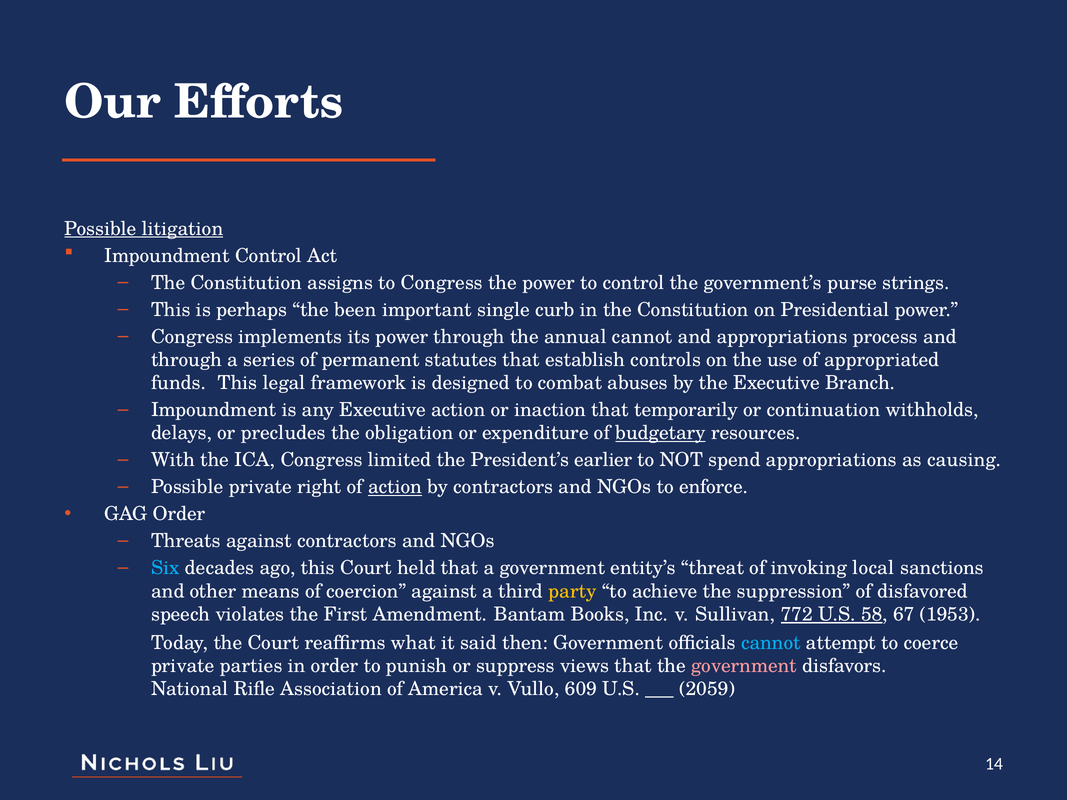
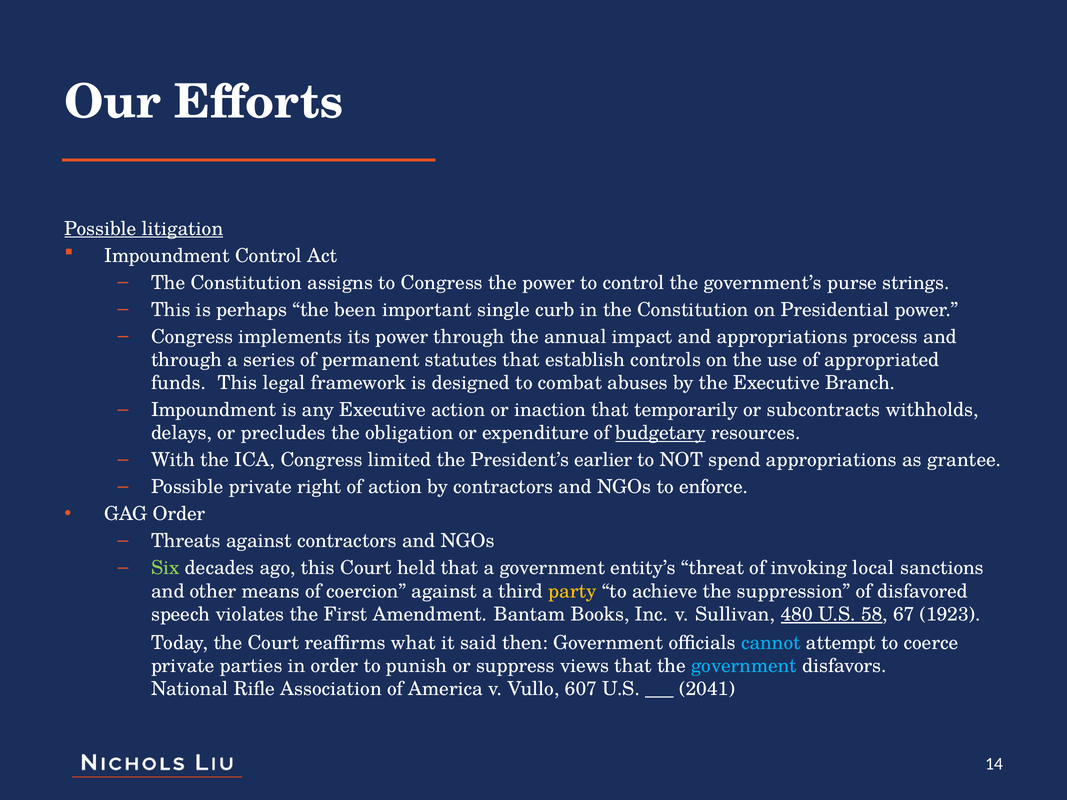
annual cannot: cannot -> impact (642, 337)
continuation: continuation -> subcontracts (824, 410)
causing: causing -> grantee (964, 460)
action underline: present -> none (395, 487)
Six colour: light blue -> light green (165, 568)
772: 772 -> 480 (797, 615)
1953: 1953 -> 1923 (950, 615)
government colour: pink -> light blue (744, 666)
609: 609 -> 607 (581, 689)
2059: 2059 -> 2041 (707, 689)
